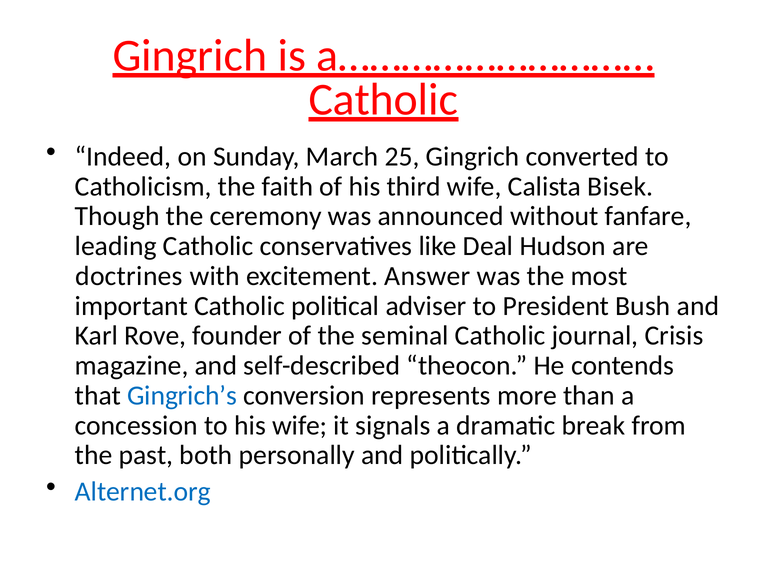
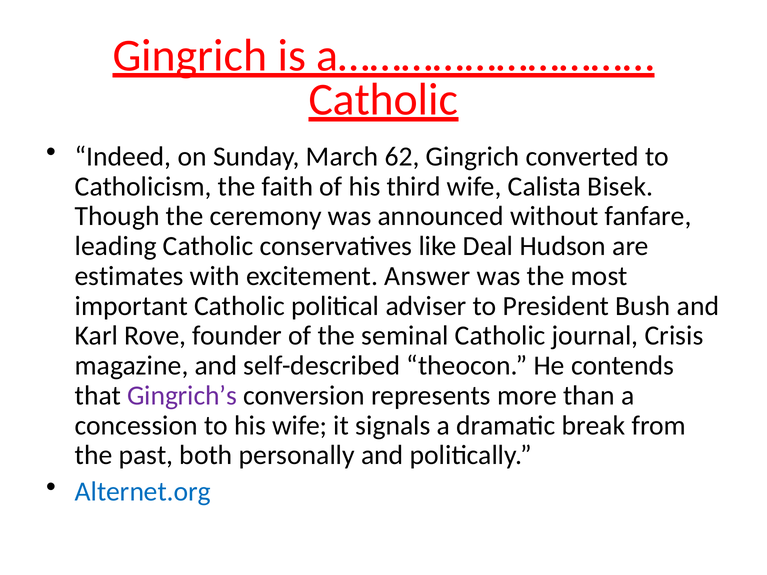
25: 25 -> 62 (402, 157)
doctrines: doctrines -> estimates (129, 276)
Gingrich’s colour: blue -> purple (182, 396)
